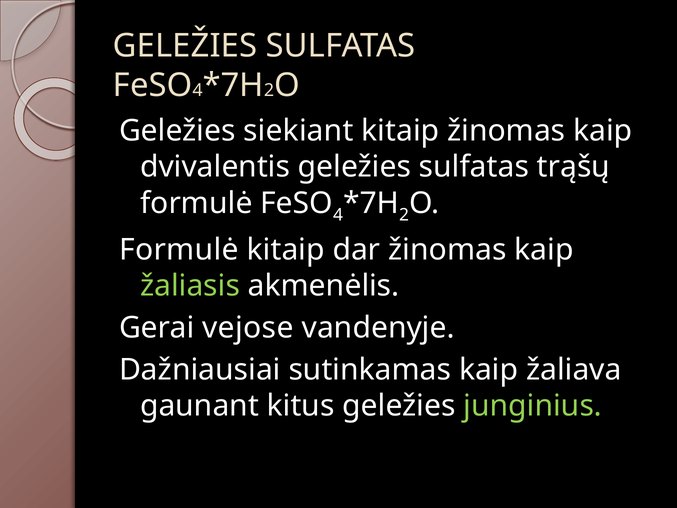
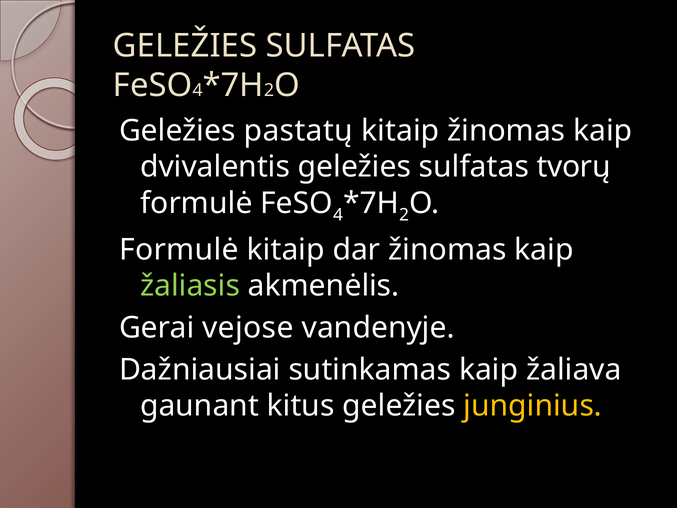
siekiant: siekiant -> pastatų (298, 131)
trąšų: trąšų -> tvorų (574, 167)
junginius colour: light green -> yellow (533, 406)
